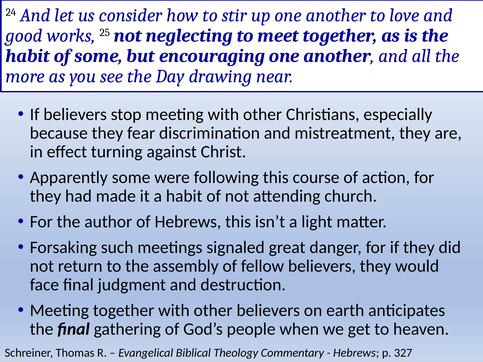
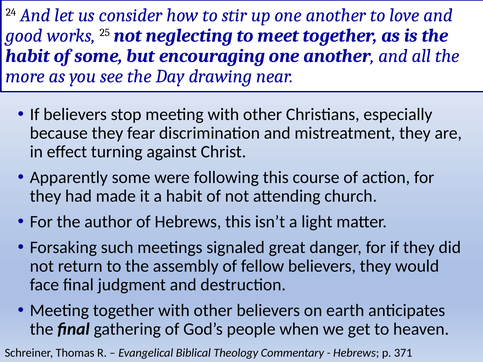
327: 327 -> 371 (403, 353)
